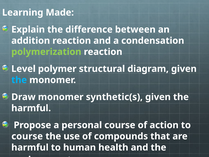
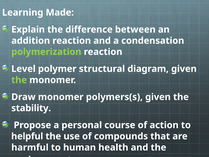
the colour: light blue -> light green (19, 80)
synthetic(s: synthetic(s -> polymers(s (114, 97)
harmful: harmful -> stability (31, 108)
course: course -> helpful (27, 136)
